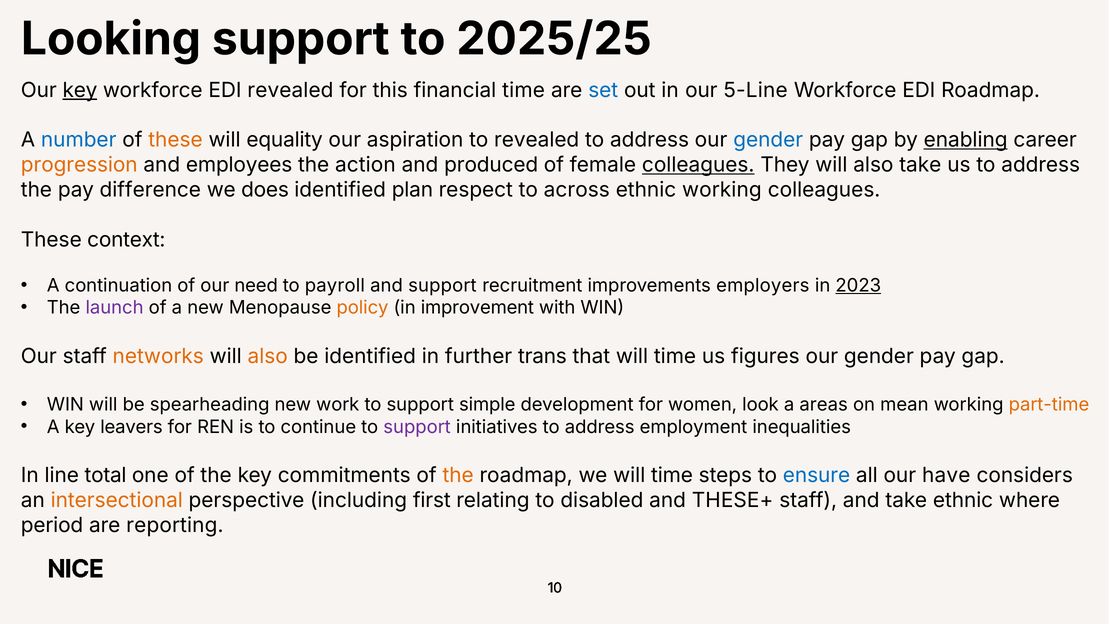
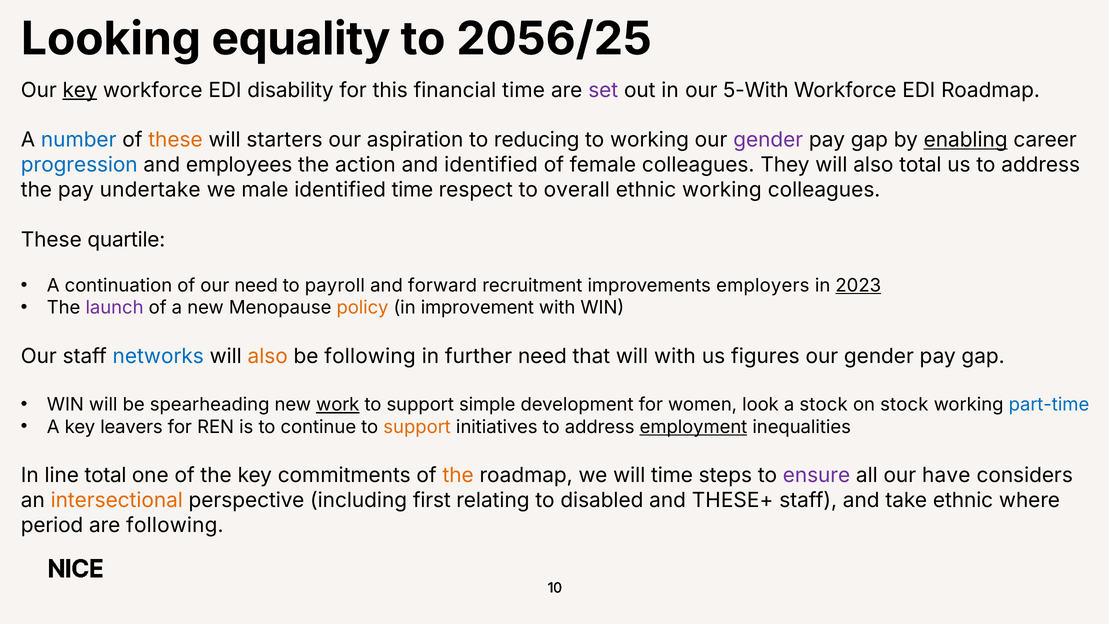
Looking support: support -> equality (301, 39)
2025/25: 2025/25 -> 2056/25 (554, 39)
EDI revealed: revealed -> disability (291, 90)
set colour: blue -> purple (603, 90)
5-Line: 5-Line -> 5-With (756, 90)
equality: equality -> starters (284, 140)
to revealed: revealed -> reducing (537, 140)
address: address -> working (649, 140)
gender colour: blue -> purple (768, 140)
progression colour: orange -> blue (79, 165)
and produced: produced -> identified (491, 165)
colleagues underline: present -> none (698, 165)
also take: take -> total (920, 165)
difference: difference -> undertake (150, 190)
does: does -> male (265, 190)
identified plan: plan -> time (412, 190)
across: across -> overall (577, 190)
context: context -> quartile (126, 240)
and support: support -> forward (442, 286)
networks colour: orange -> blue (158, 357)
be identified: identified -> following (370, 357)
further trans: trans -> need (542, 357)
that will time: time -> with (675, 357)
work underline: none -> present (338, 405)
a areas: areas -> stock (824, 405)
on mean: mean -> stock (904, 405)
part-time colour: orange -> blue (1049, 405)
support colour: purple -> orange (417, 427)
employment underline: none -> present (694, 427)
ensure colour: blue -> purple (817, 476)
are reporting: reporting -> following (175, 526)
